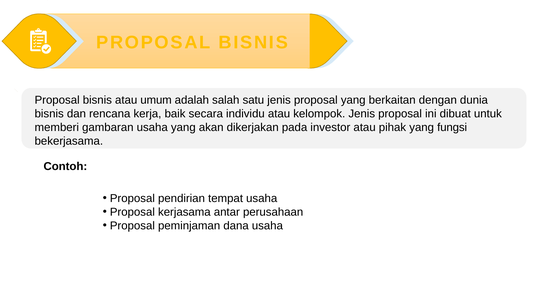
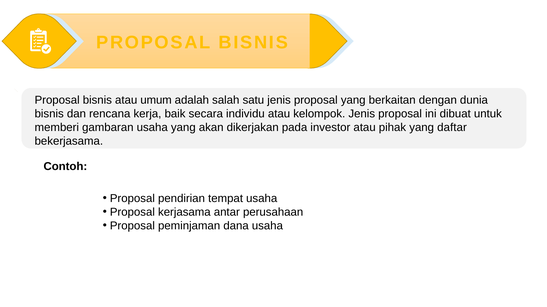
fungsi: fungsi -> daftar (452, 128)
